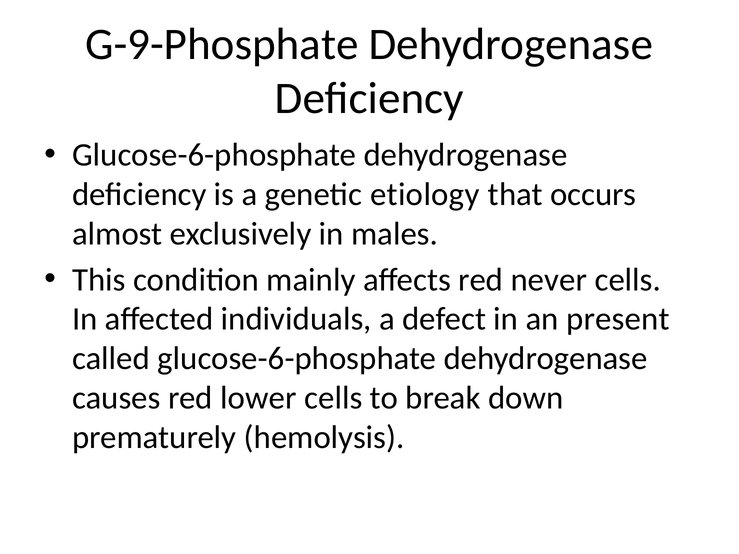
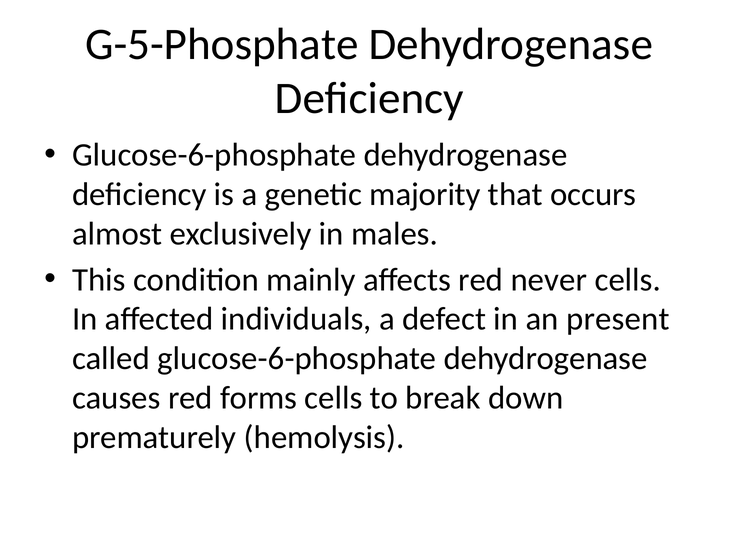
G-9-Phosphate: G-9-Phosphate -> G-5-Phosphate (222, 44)
etiology: etiology -> majority (425, 194)
lower: lower -> forms (259, 398)
